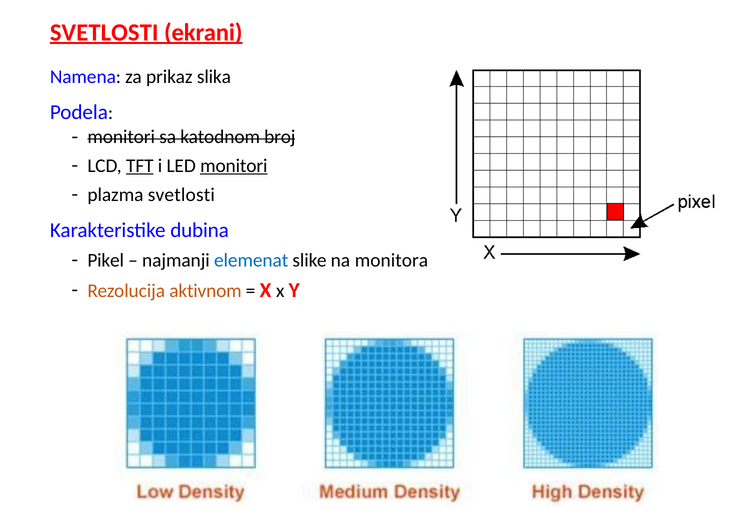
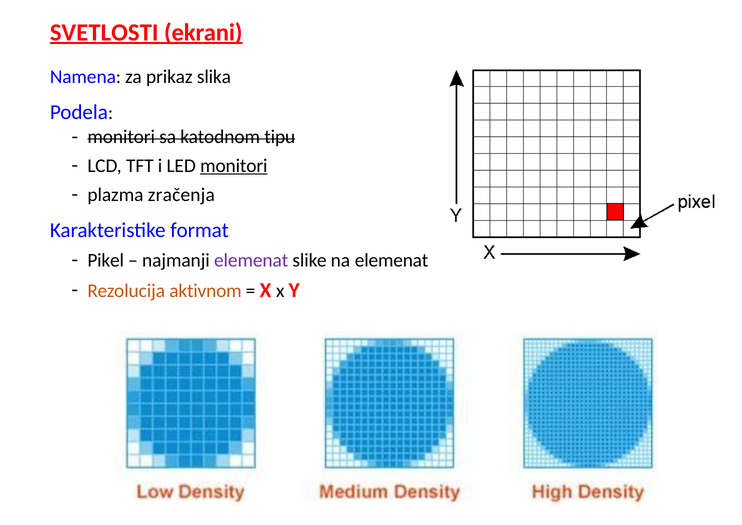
broj: broj -> tipu (280, 137)
TFT underline: present -> none (140, 166)
plazma svetlosti: svetlosti -> zračenja (181, 195)
dubina: dubina -> format (199, 230)
elemenat colour: blue -> purple (251, 260)
na monitora: monitora -> elemenat (392, 260)
